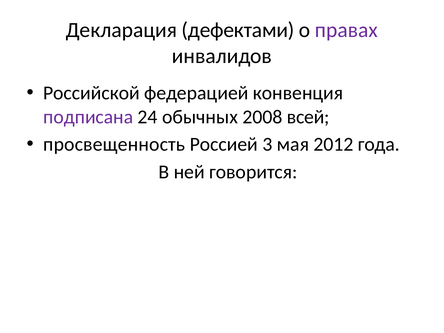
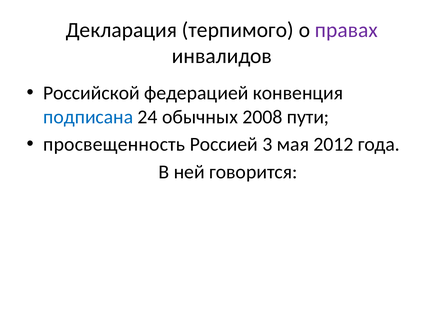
дефектами: дефектами -> терпимого (238, 30)
подписана colour: purple -> blue (88, 117)
всей: всей -> пути (308, 117)
